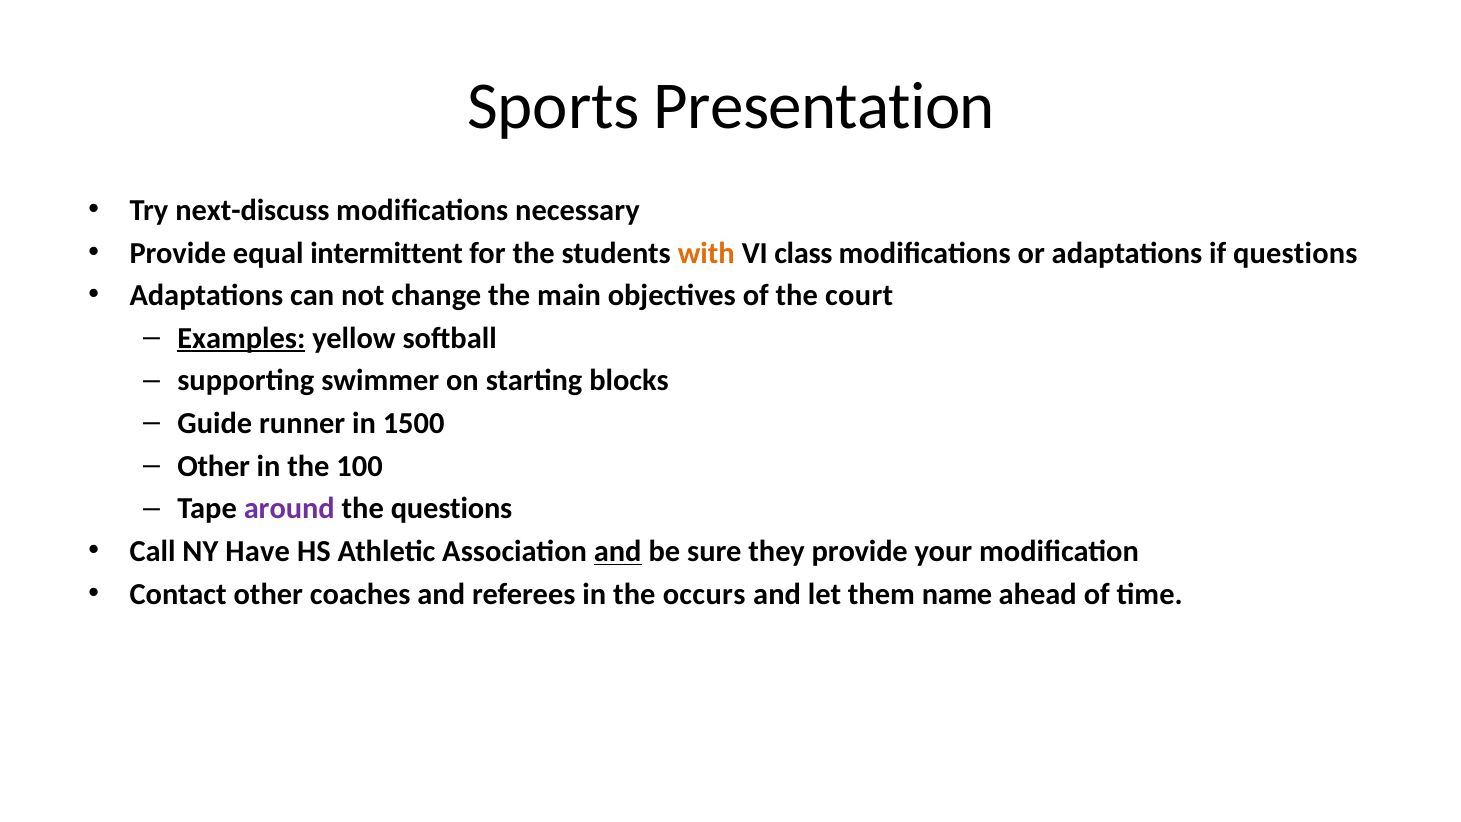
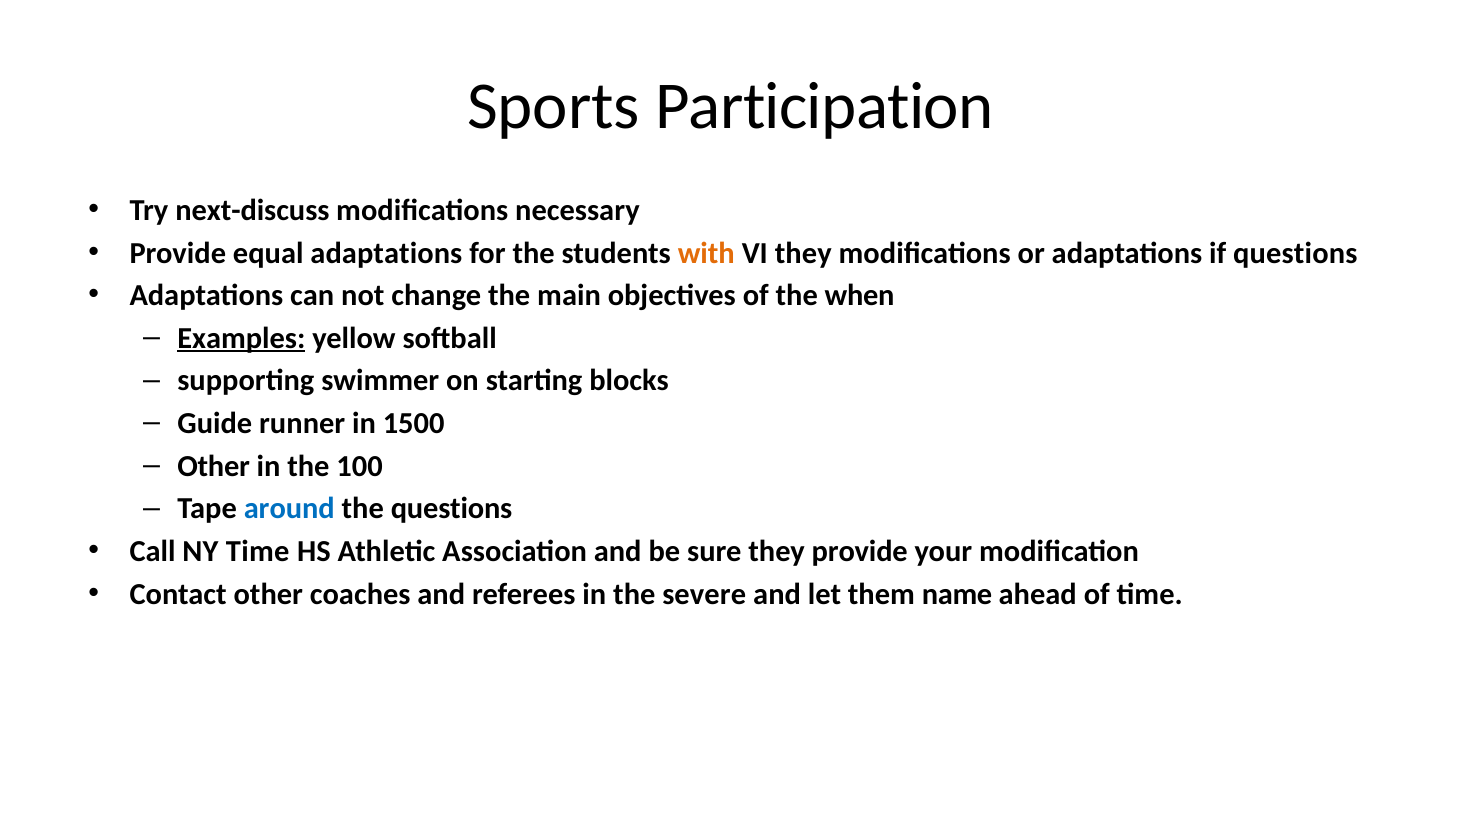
Presentation: Presentation -> Participation (824, 106)
equal intermittent: intermittent -> adaptations (386, 253)
VI class: class -> they (803, 253)
court: court -> when (859, 296)
around colour: purple -> blue (289, 509)
NY Have: Have -> Time (258, 551)
and underline: present -> none (618, 551)
occurs: occurs -> severe (704, 594)
